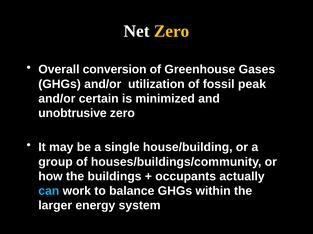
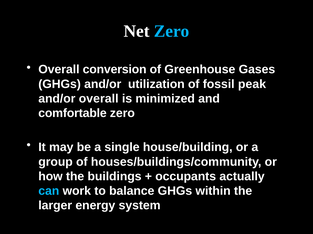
Zero colour: yellow -> light blue (172, 31)
and/or certain: certain -> overall (99, 99)
unobtrusive: unobtrusive -> comfortable (72, 114)
